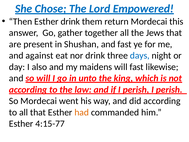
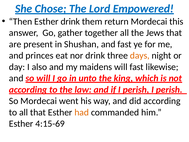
against: against -> princes (39, 55)
days colour: blue -> orange (140, 55)
4:15-77: 4:15-77 -> 4:15-69 (50, 124)
